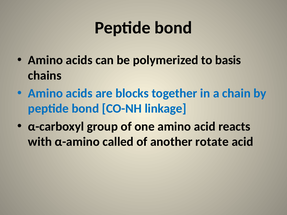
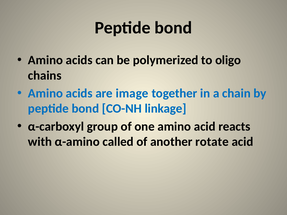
basis: basis -> oligo (228, 60)
blocks: blocks -> image (132, 93)
